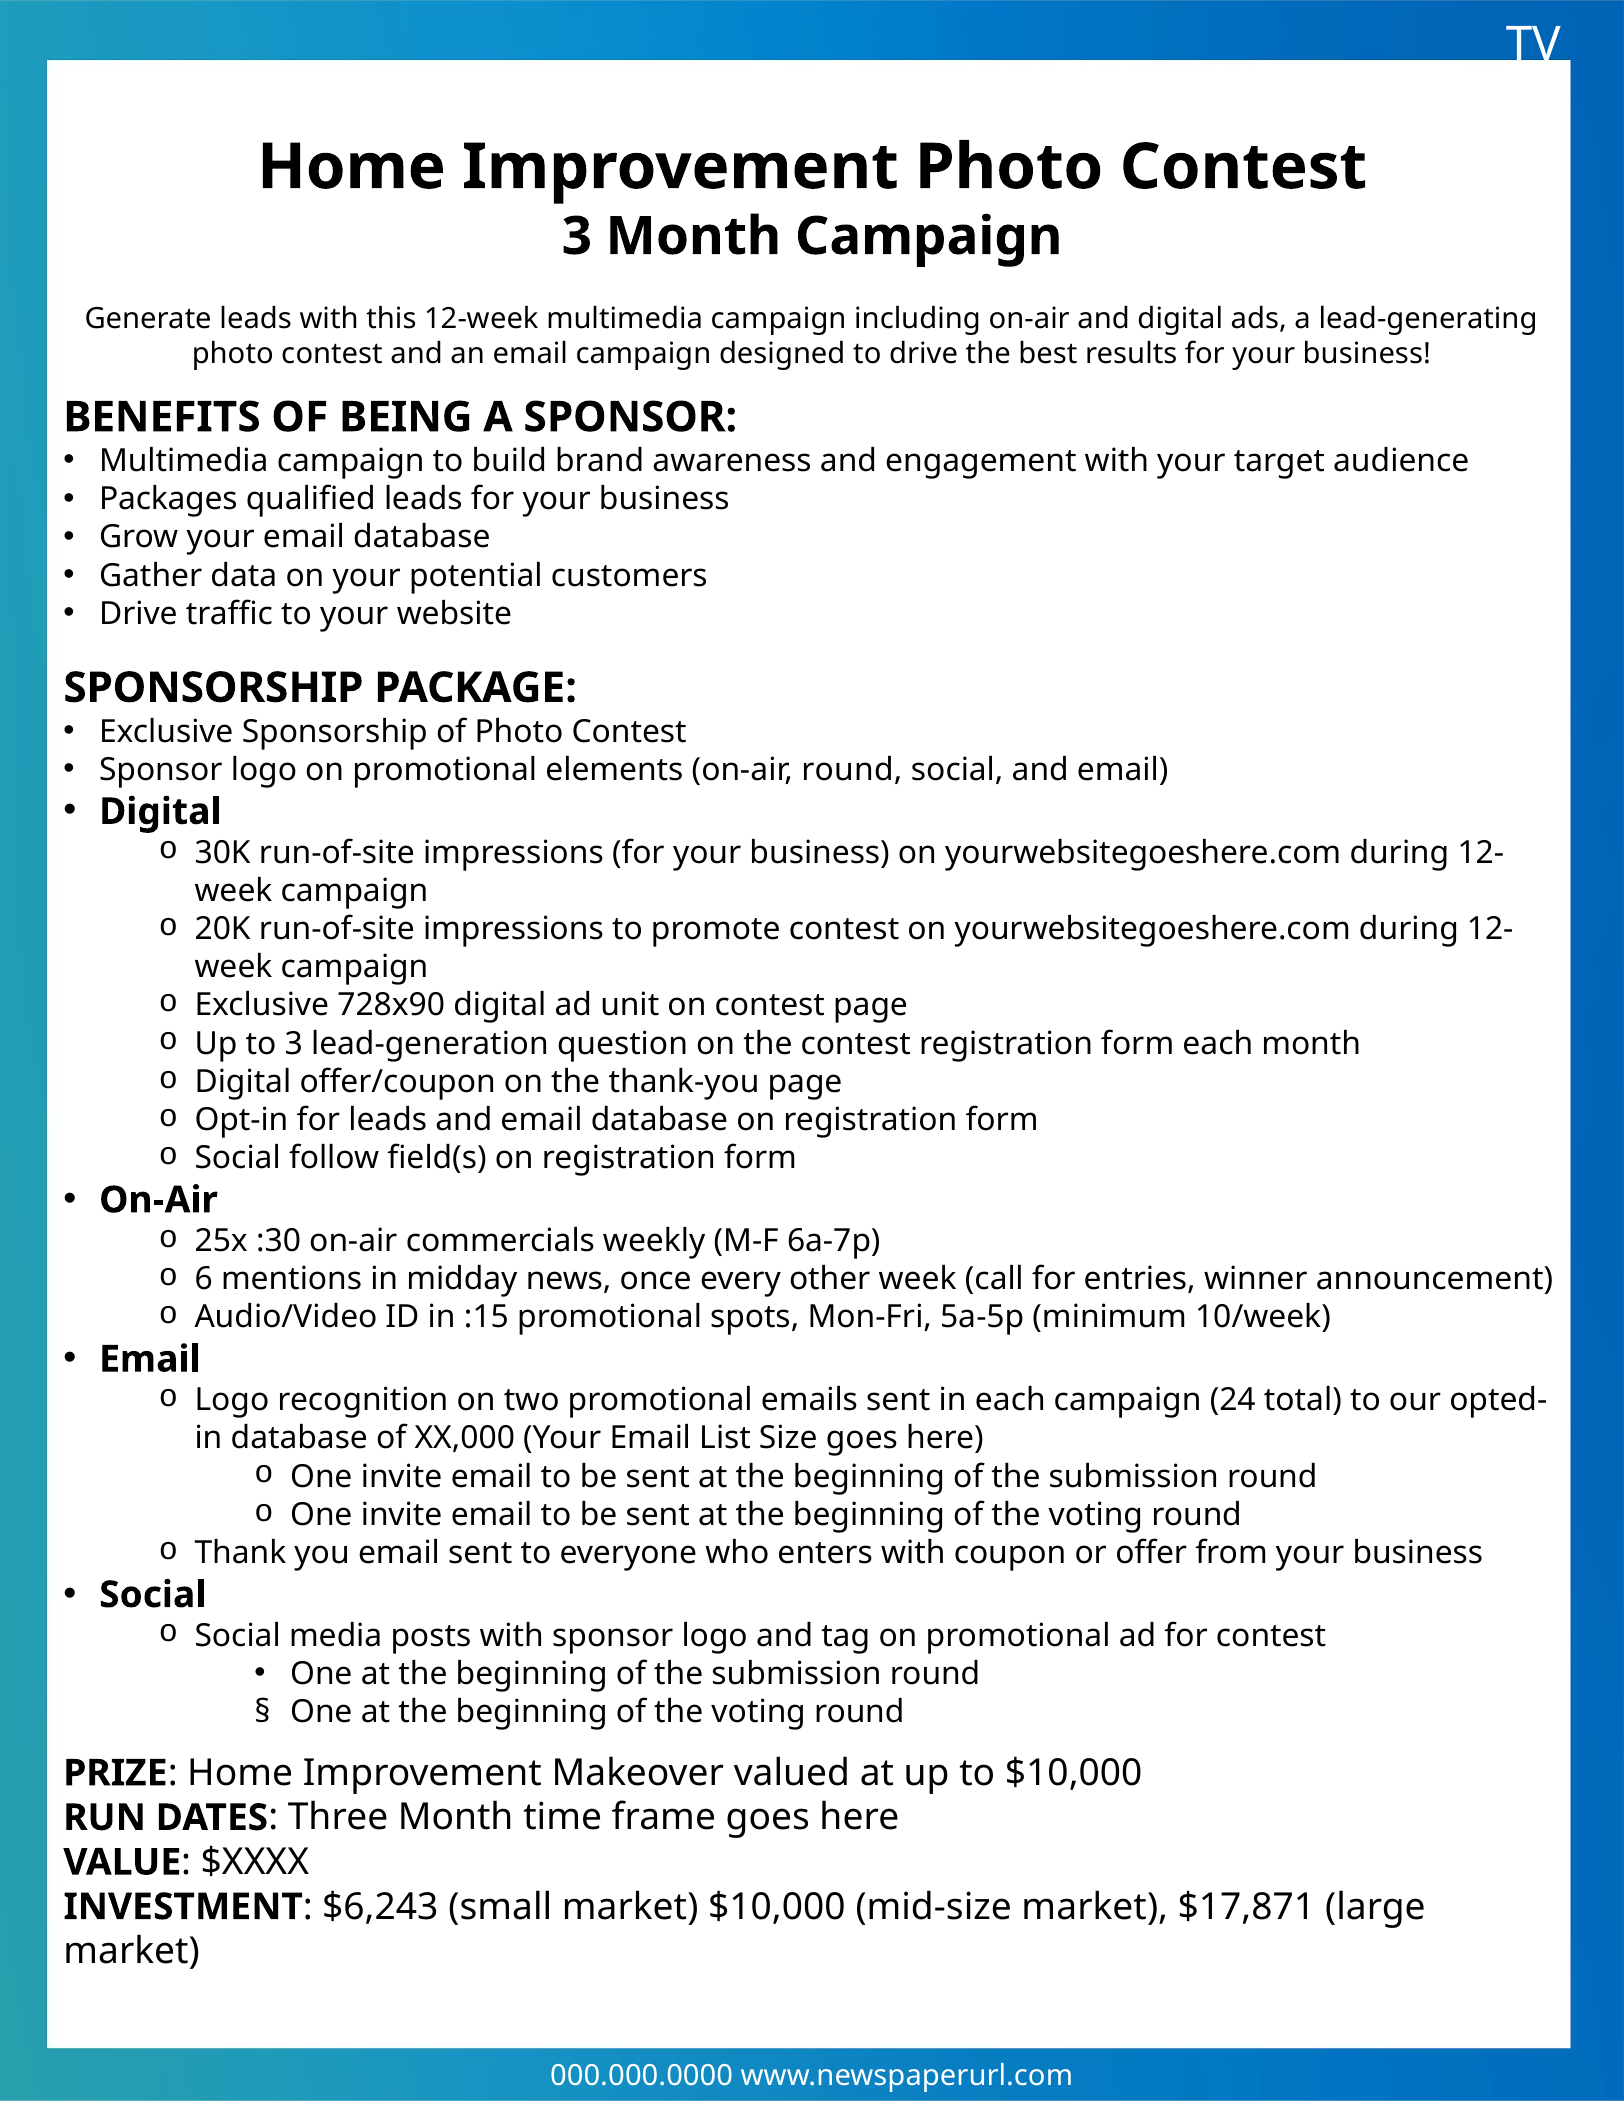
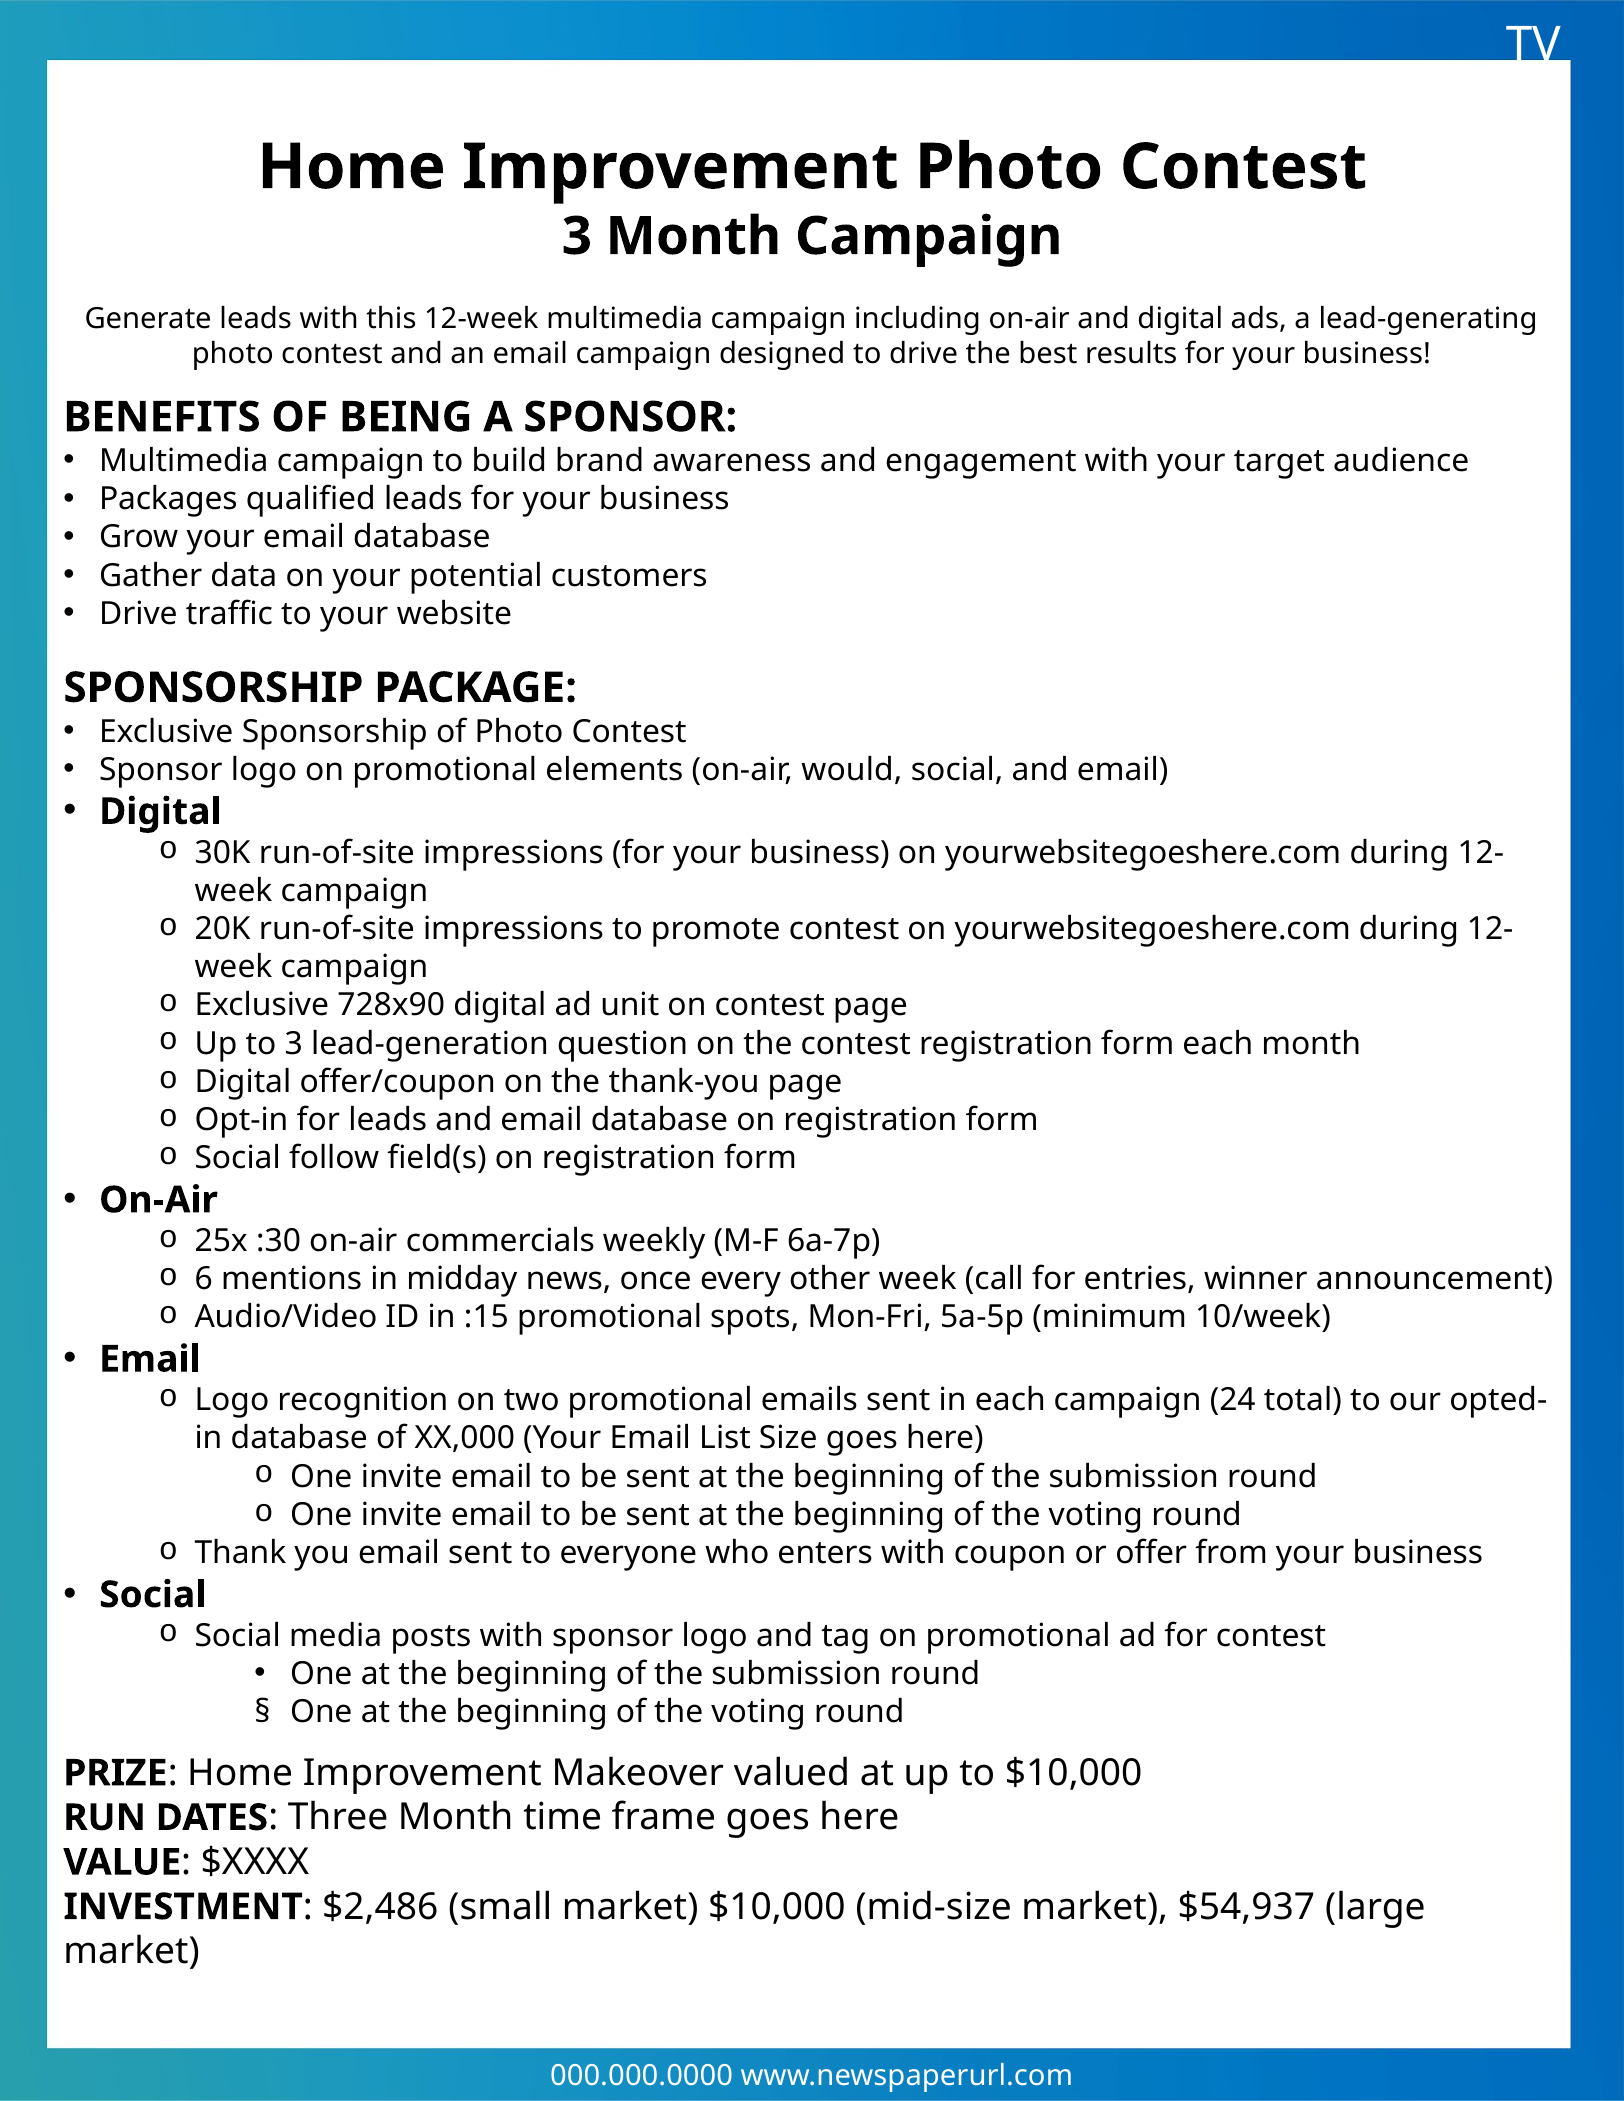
on-air round: round -> would (852, 770)
$6,243: $6,243 -> $2,486 (380, 1908)
$17,871: $17,871 -> $54,937 (1246, 1908)
